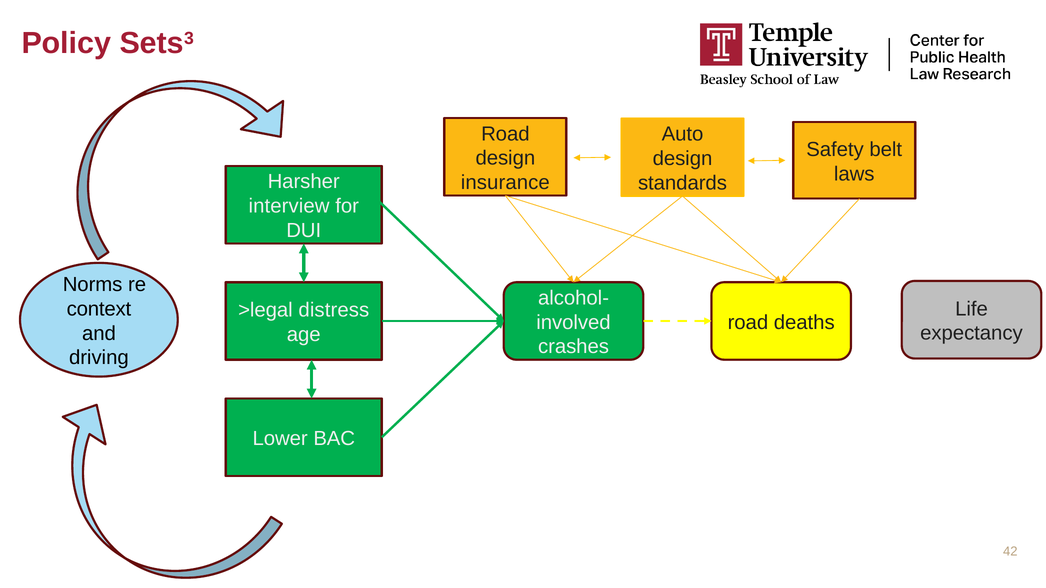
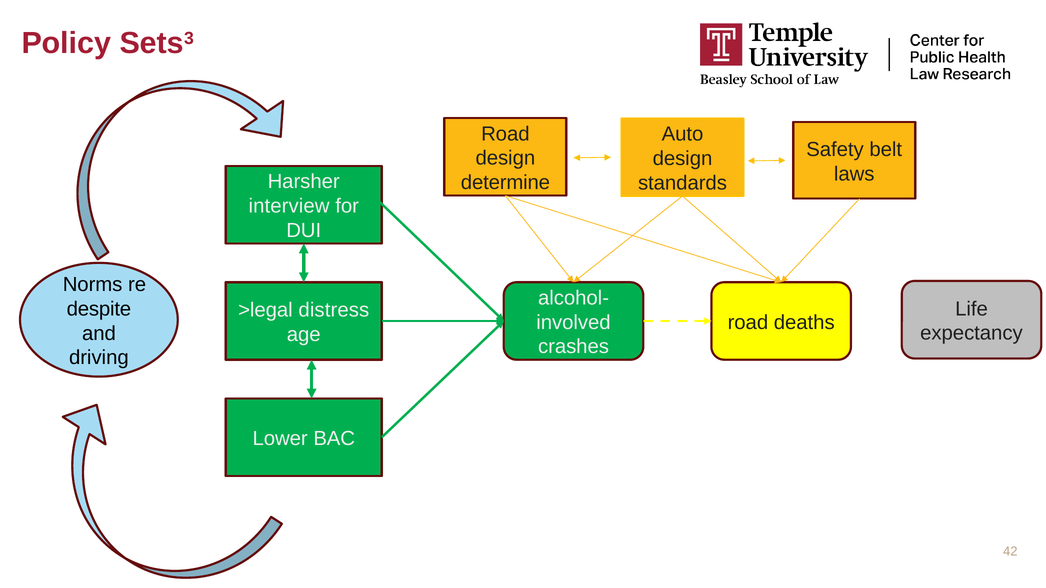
insurance: insurance -> determine (505, 183)
context: context -> despite (99, 309)
